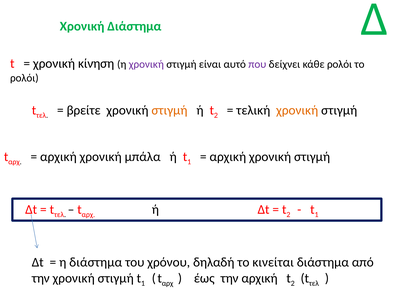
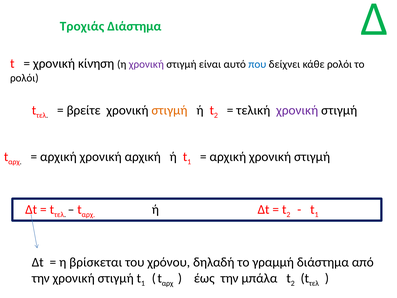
Χρονική: Χρονική -> Τροχιάς (82, 26)
που colour: purple -> blue (257, 64)
χρονική colour: orange -> purple (297, 110)
χρονική μπάλα: μπάλα -> αρχική (143, 157)
η διάστημα: διάστημα -> βρίσκεται (96, 262)
κινείται: κινείται -> γραμμή (273, 262)
την αρχική: αρχική -> μπάλα (259, 278)
